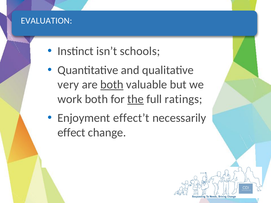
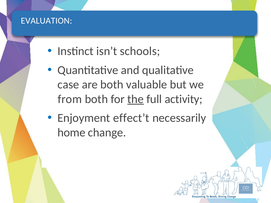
very: very -> case (68, 85)
both underline: present -> none (112, 85)
work: work -> from (70, 99)
ratings: ratings -> activity (184, 99)
effect: effect -> home (71, 133)
